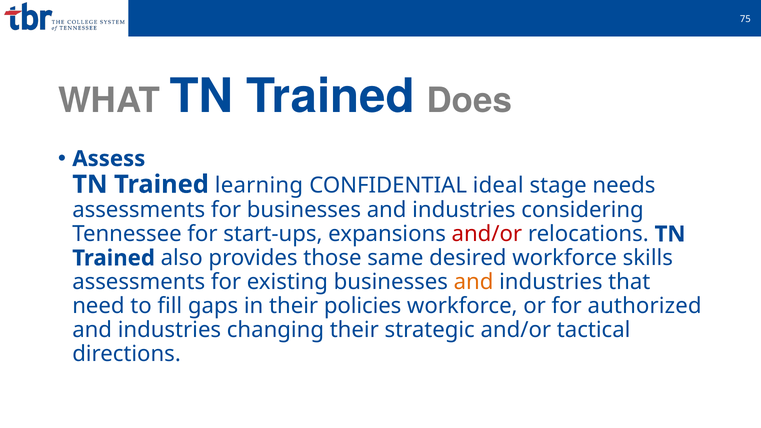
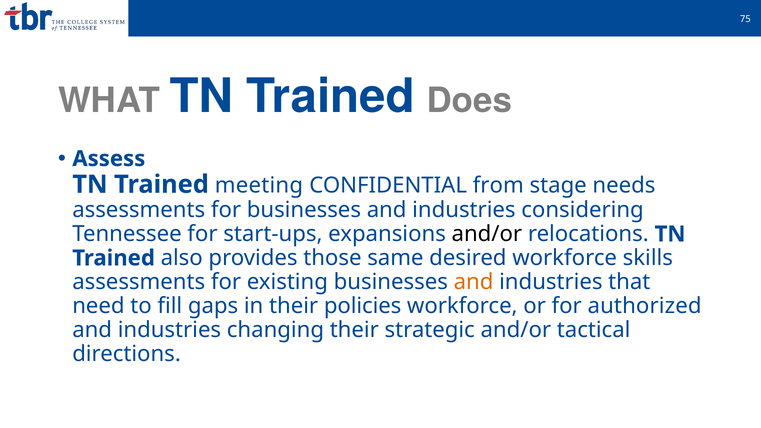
learning: learning -> meeting (259, 185)
ideal: ideal -> from (498, 185)
and/or colour: red -> black (487, 234)
